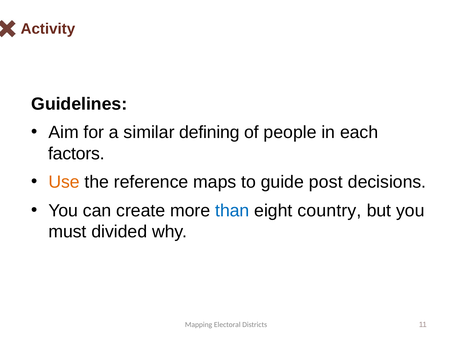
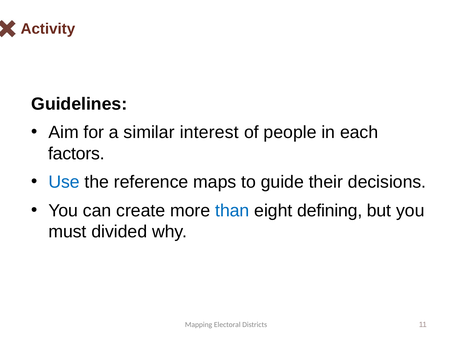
defining: defining -> interest (209, 133)
Use colour: orange -> blue (64, 182)
post: post -> their (326, 182)
country: country -> defining (330, 211)
